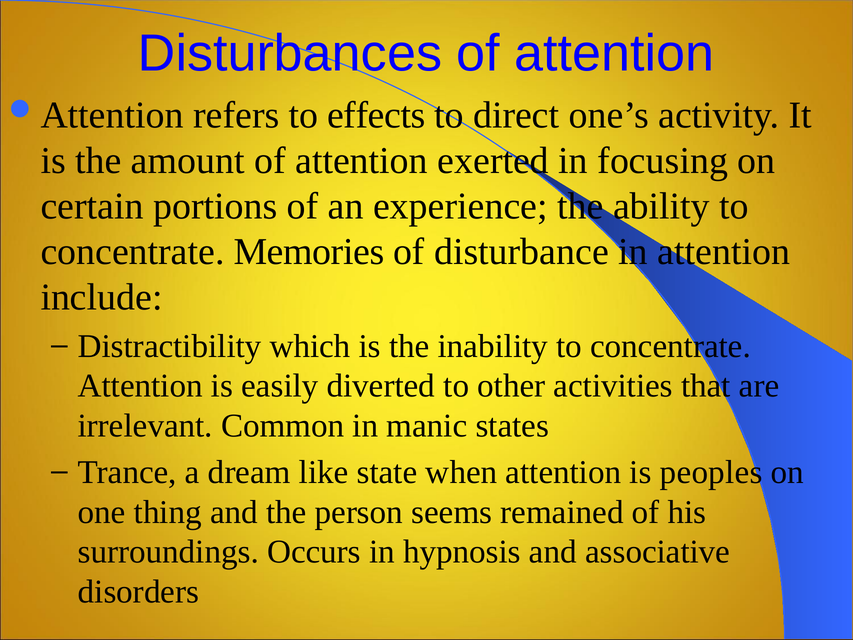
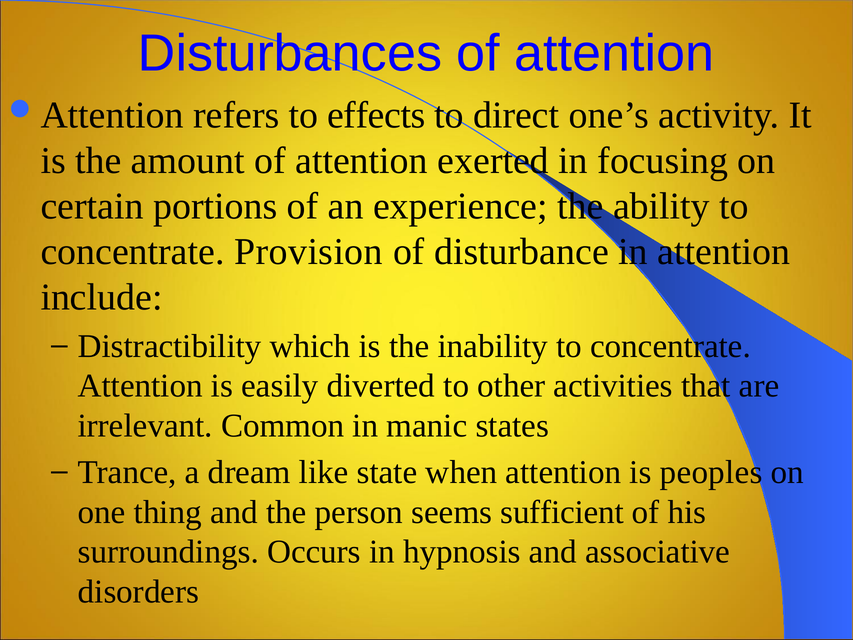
Memories: Memories -> Provision (309, 251)
remained: remained -> sufficient (562, 512)
